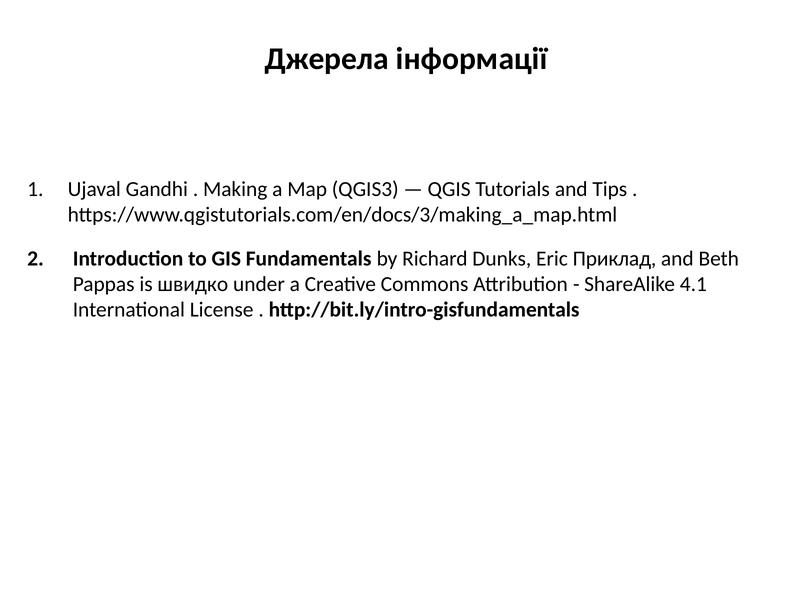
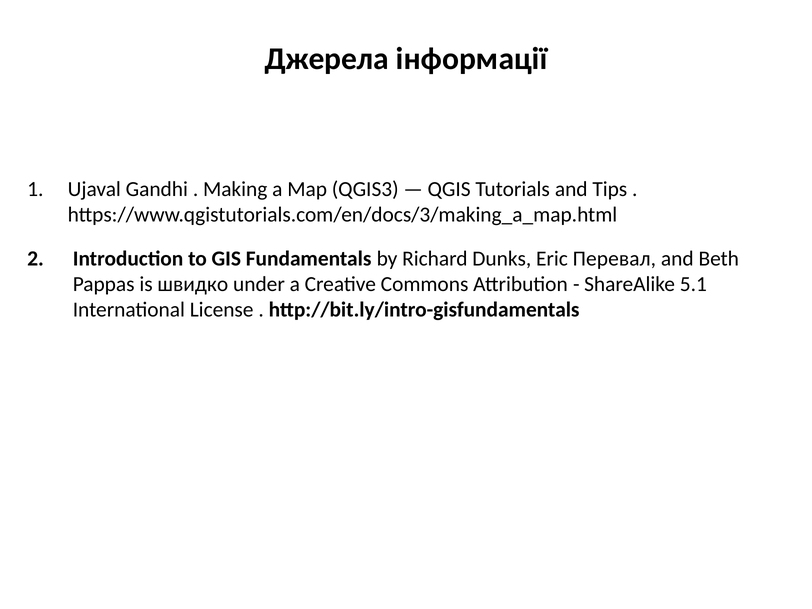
Приклад: Приклад -> Перевал (614, 258)
4.1: 4.1 -> 5.1 (693, 284)
